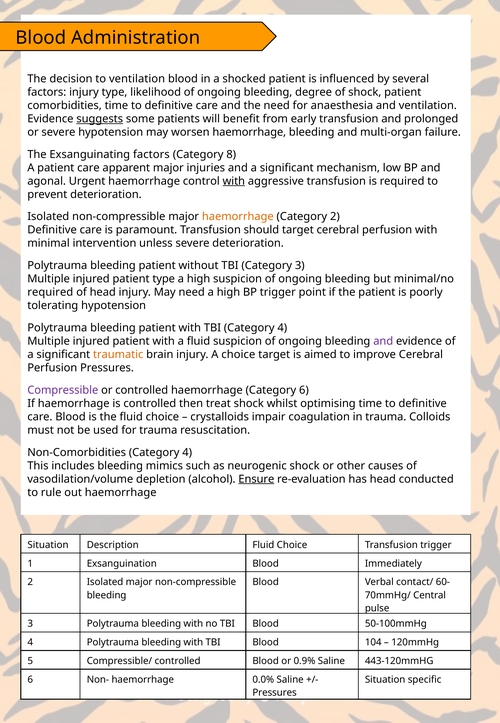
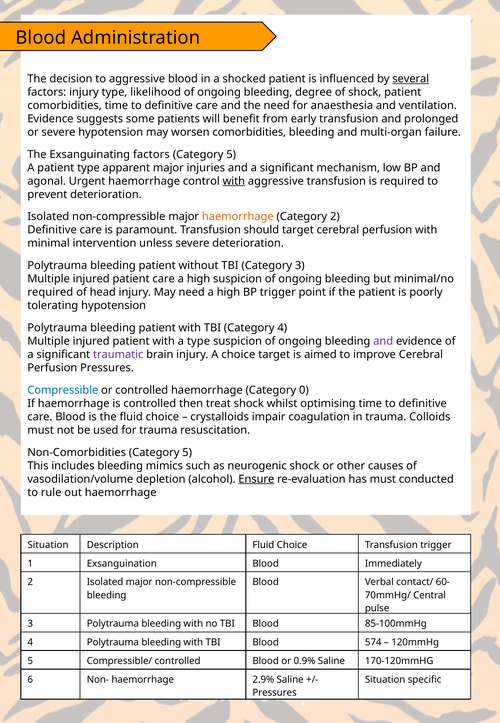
to ventilation: ventilation -> aggressive (137, 79)
several underline: none -> present (411, 79)
suggests underline: present -> none (100, 119)
worsen haemorrhage: haemorrhage -> comorbidities (249, 132)
8: 8 -> 5 (231, 154)
patient care: care -> type (88, 168)
patient type: type -> care (164, 279)
a fluid: fluid -> type (198, 341)
traumatic colour: orange -> purple (118, 354)
Compressible colour: purple -> blue (63, 390)
Category 6: 6 -> 0 (304, 390)
4: 4 -> 5 (187, 452)
has head: head -> must (383, 479)
50-100mmHg: 50-100mmHg -> 85-100mmHg (396, 623)
104: 104 -> 574 (373, 642)
443-120mmHG: 443-120mmHG -> 170-120mmHG (399, 660)
0.0%: 0.0% -> 2.9% (263, 679)
